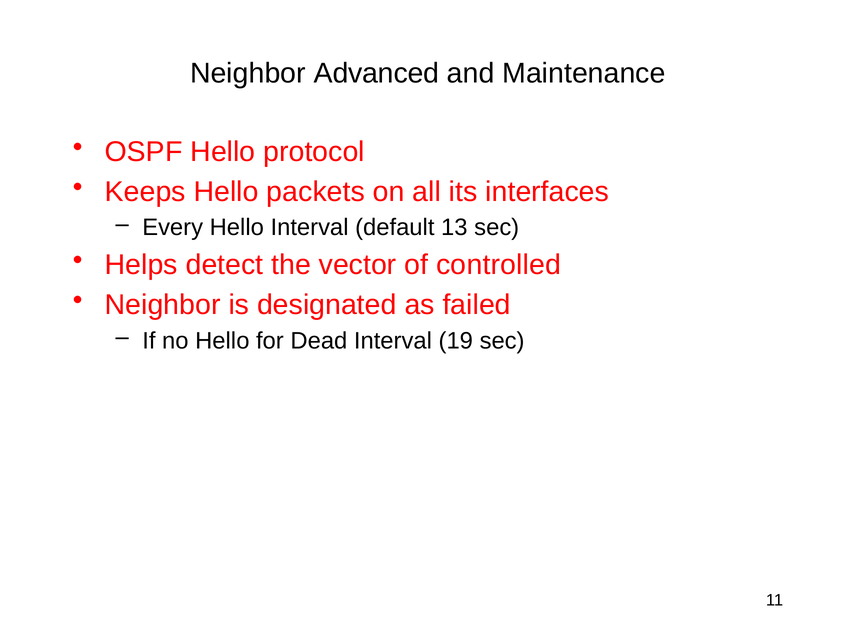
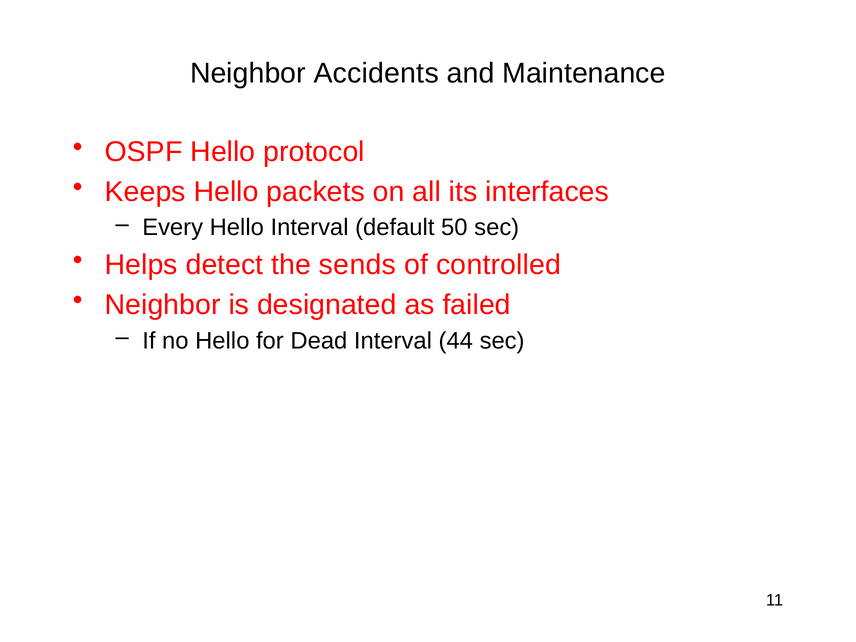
Advanced: Advanced -> Accidents (376, 73)
13: 13 -> 50 (454, 228)
vector: vector -> sends (357, 265)
19: 19 -> 44 (456, 341)
